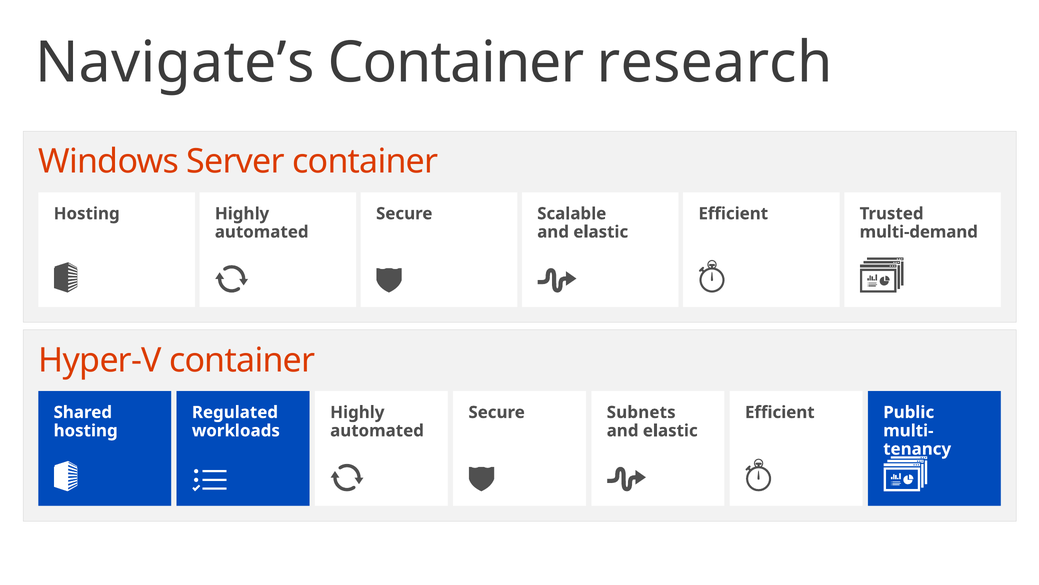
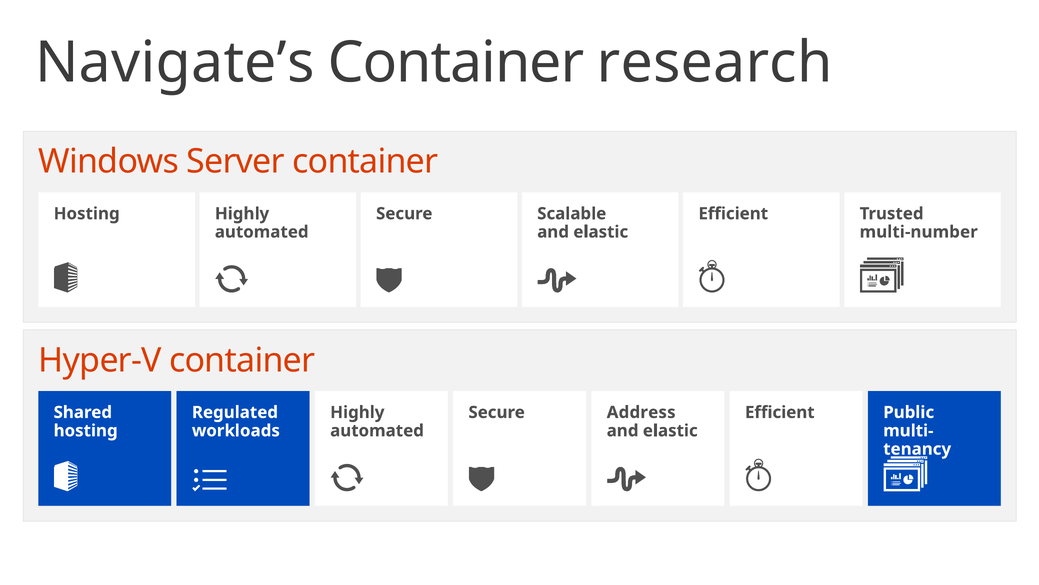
multi-demand: multi-demand -> multi-number (919, 232)
Subnets: Subnets -> Address (641, 412)
